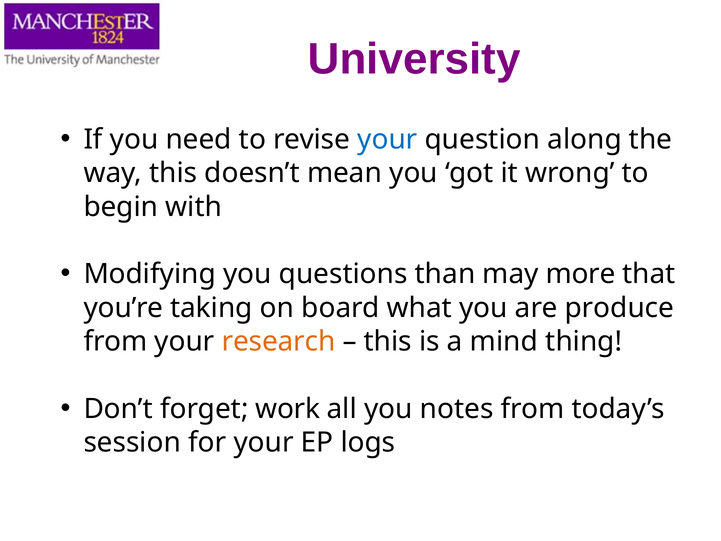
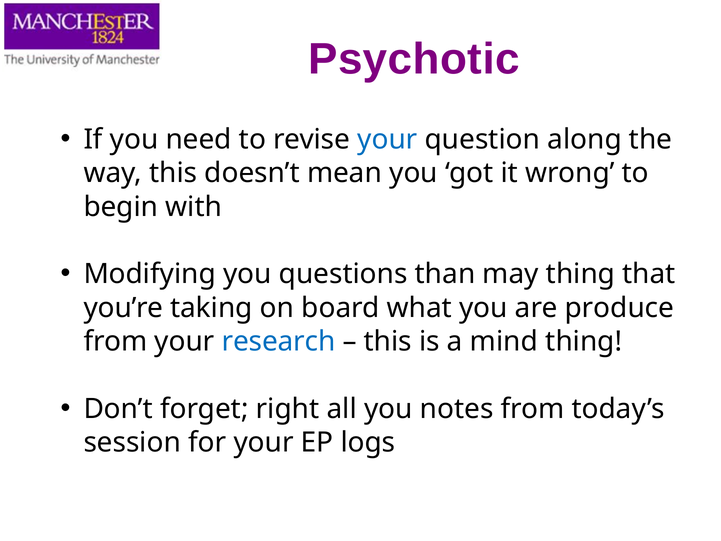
University: University -> Psychotic (414, 59)
may more: more -> thing (581, 274)
research colour: orange -> blue (279, 341)
work: work -> right (288, 409)
